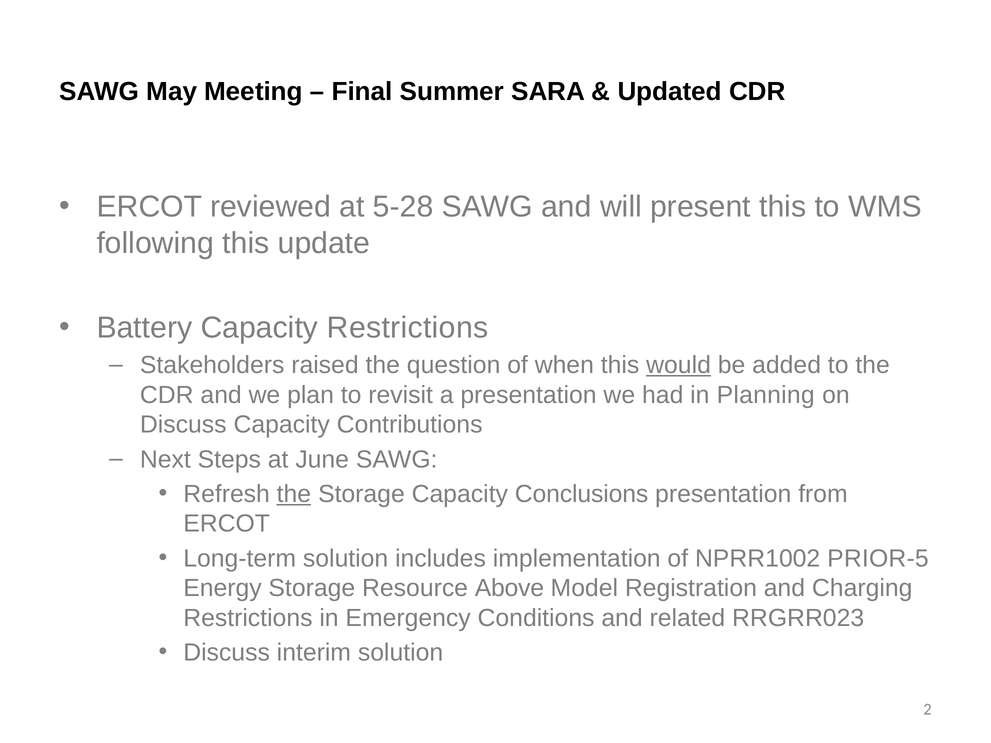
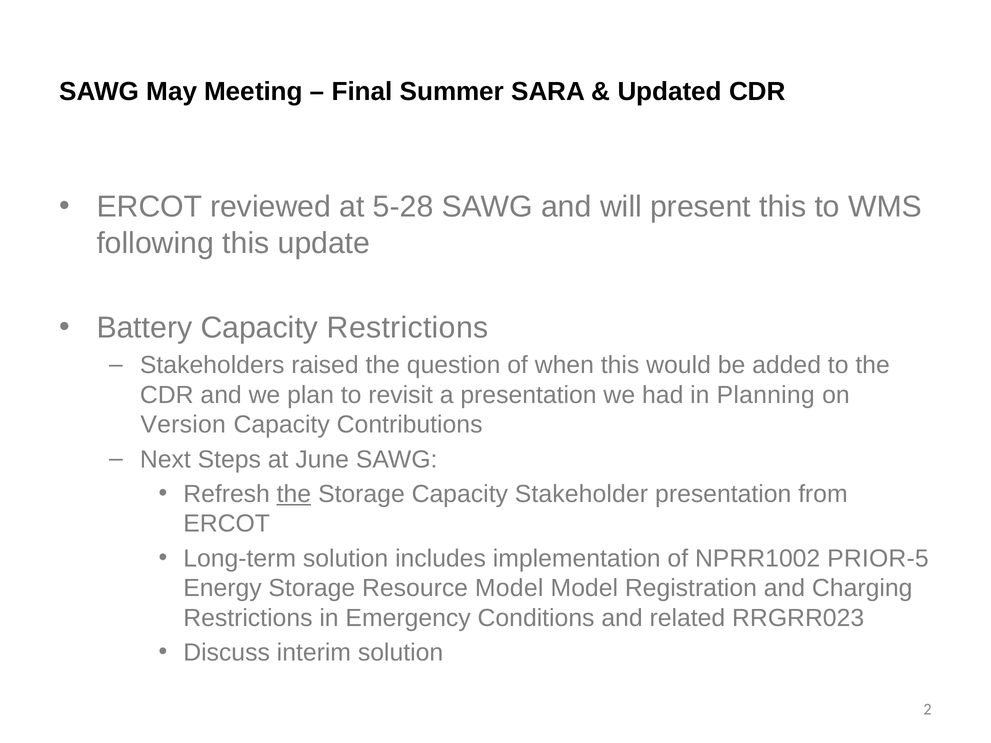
would underline: present -> none (679, 365)
Discuss: Discuss -> Version (183, 425)
Conclusions: Conclusions -> Stakeholder (581, 494)
Resource Above: Above -> Model (509, 588)
